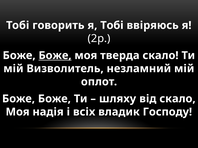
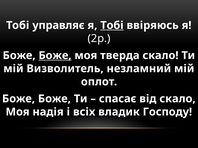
говорить: говорить -> управляє (58, 25)
Тобі underline: none -> present (112, 25)
шляху: шляху -> спасає (118, 99)
